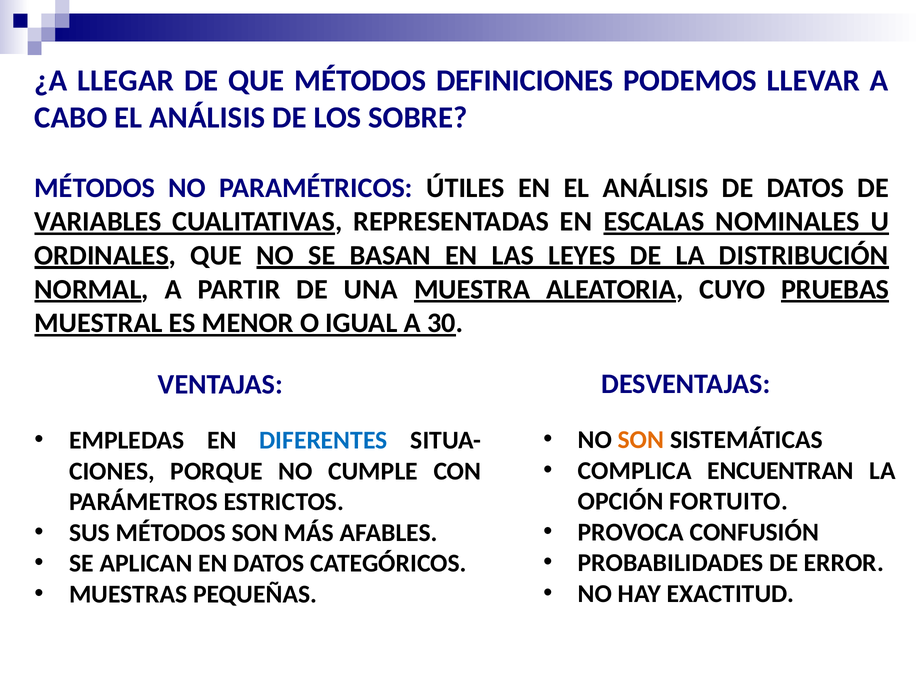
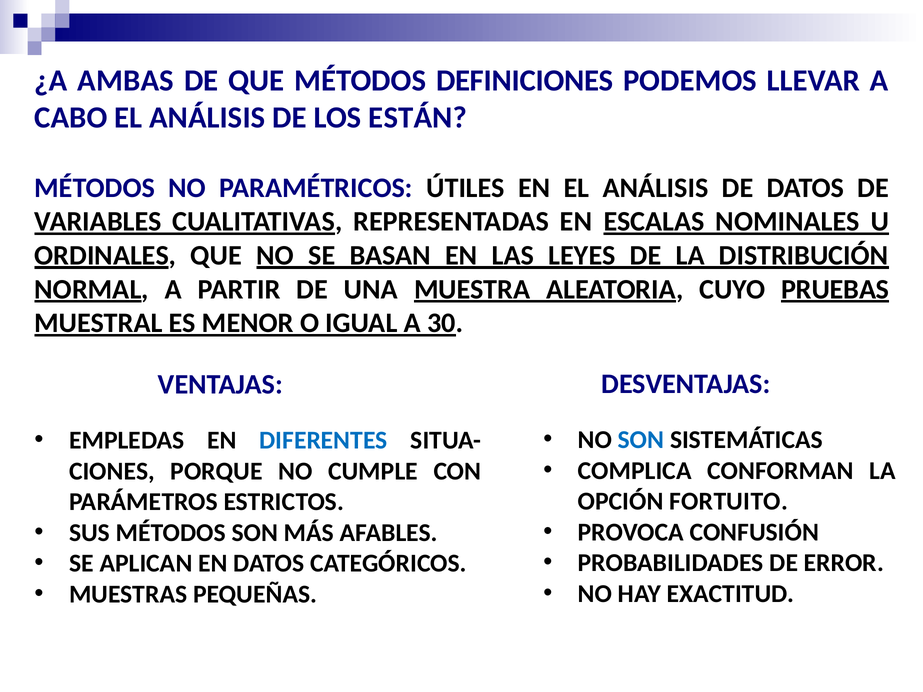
LLEGAR: LLEGAR -> AMBAS (126, 81)
SOBRE: SOBRE -> ESTÁN (418, 117)
SON colour: orange -> blue (641, 440)
ENCUENTRAN: ENCUENTRAN -> CONFORMAN (780, 471)
